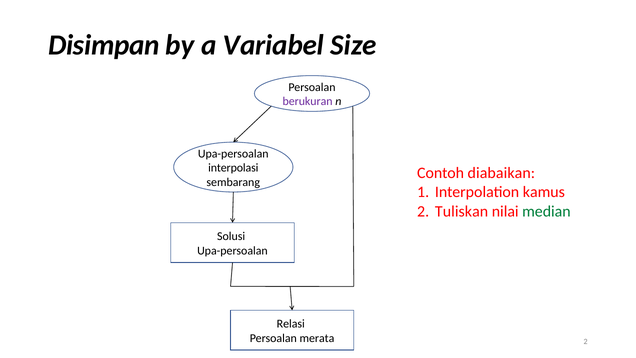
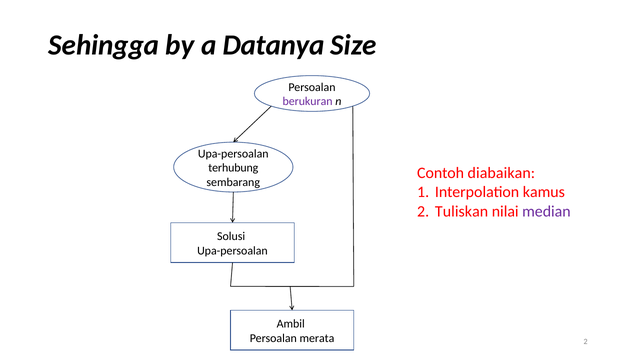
Disimpan: Disimpan -> Sehingga (104, 45)
Variabel: Variabel -> Datanya (274, 45)
interpolasi: interpolasi -> terhubung (233, 168)
median colour: green -> purple (546, 211)
Relasi: Relasi -> Ambil (291, 324)
